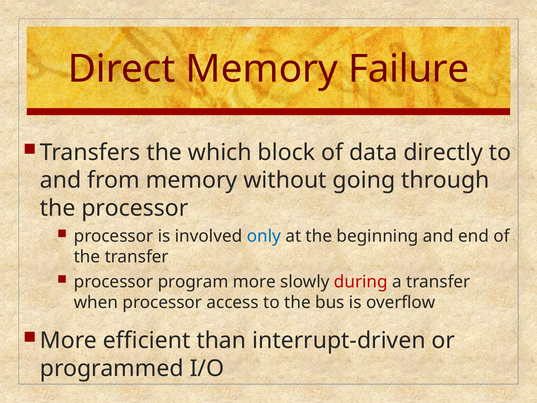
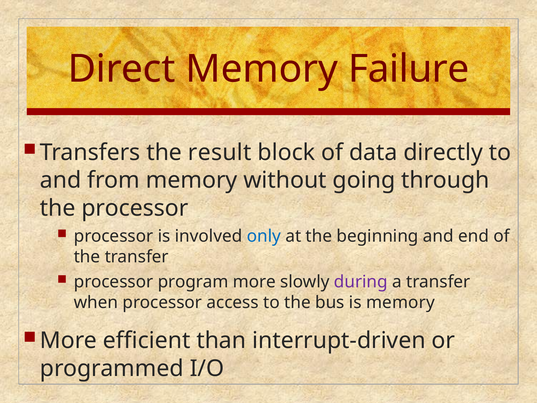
which: which -> result (220, 152)
during colour: red -> purple (361, 282)
is overflow: overflow -> memory (400, 302)
